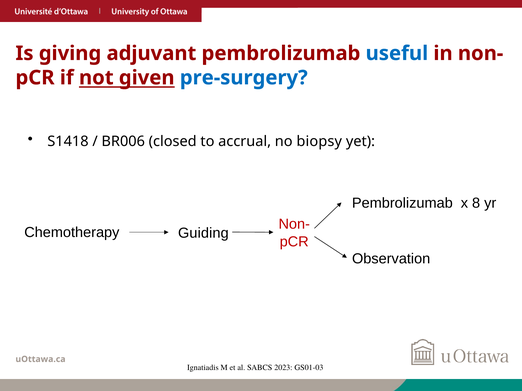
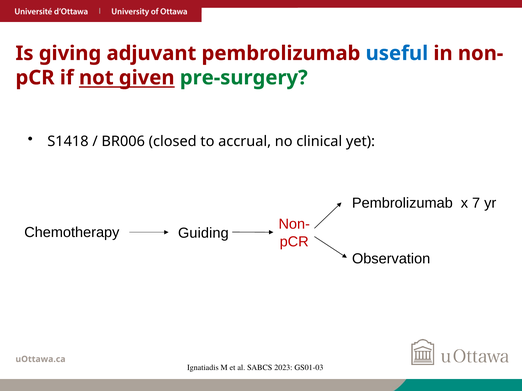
pre-surgery colour: blue -> green (244, 78)
biopsy: biopsy -> clinical (319, 142)
8: 8 -> 7 (476, 203)
